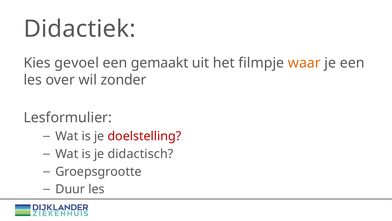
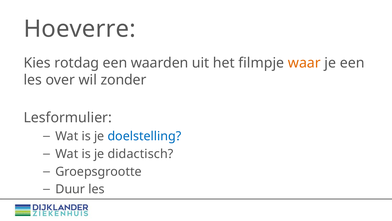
Didactiek: Didactiek -> Hoeverre (80, 29)
gevoel: gevoel -> rotdag (77, 63)
gemaakt: gemaakt -> waarden (160, 63)
doelstelling colour: red -> blue (144, 136)
